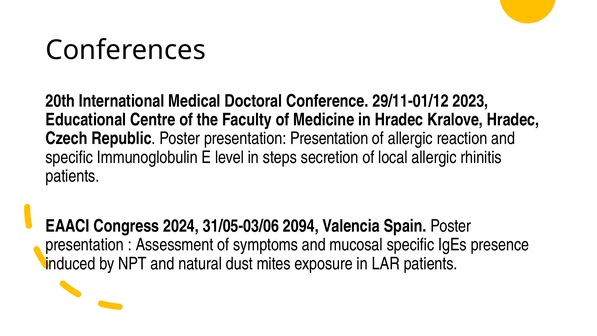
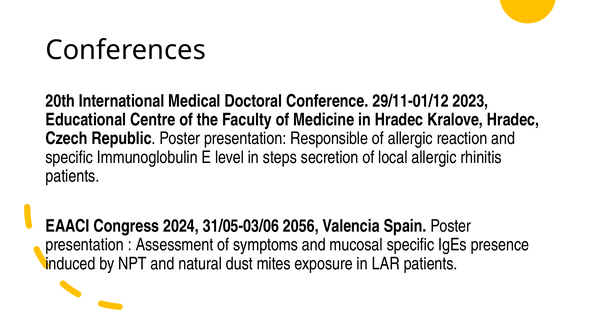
presentation Presentation: Presentation -> Responsible (329, 138)
2094: 2094 -> 2056 (301, 226)
